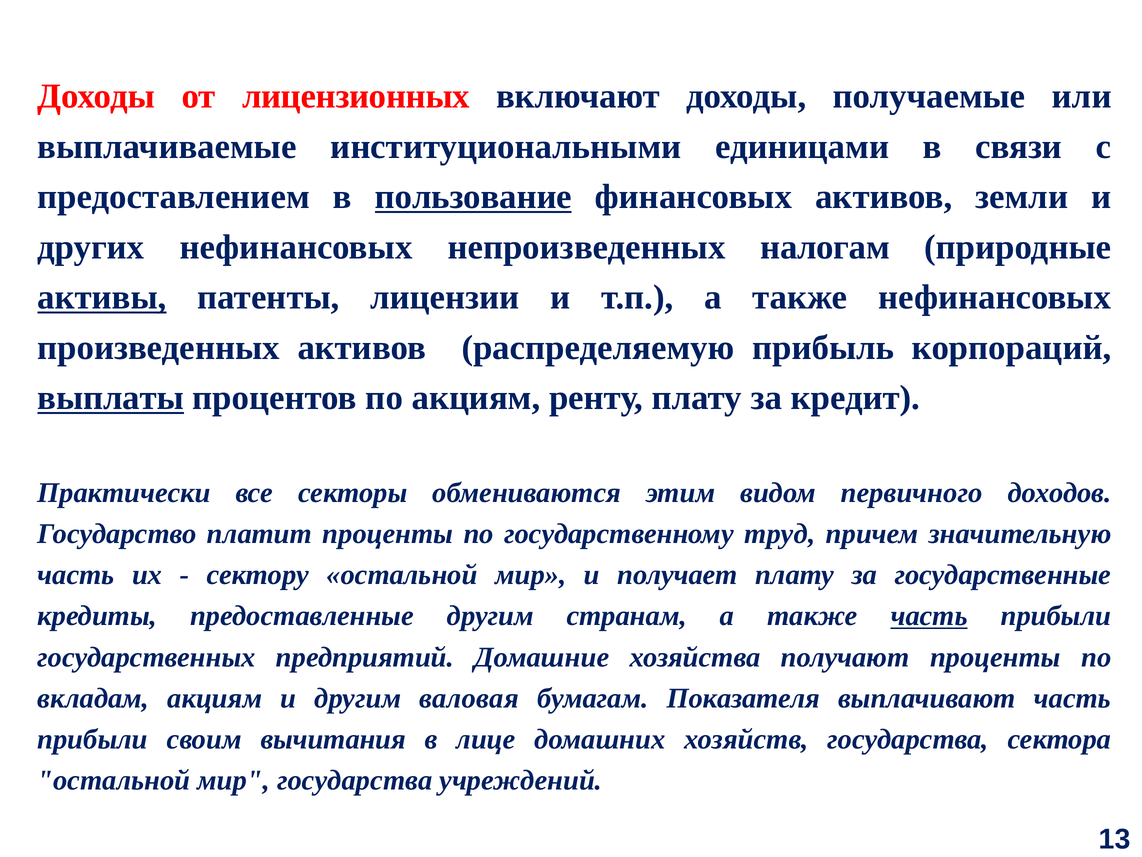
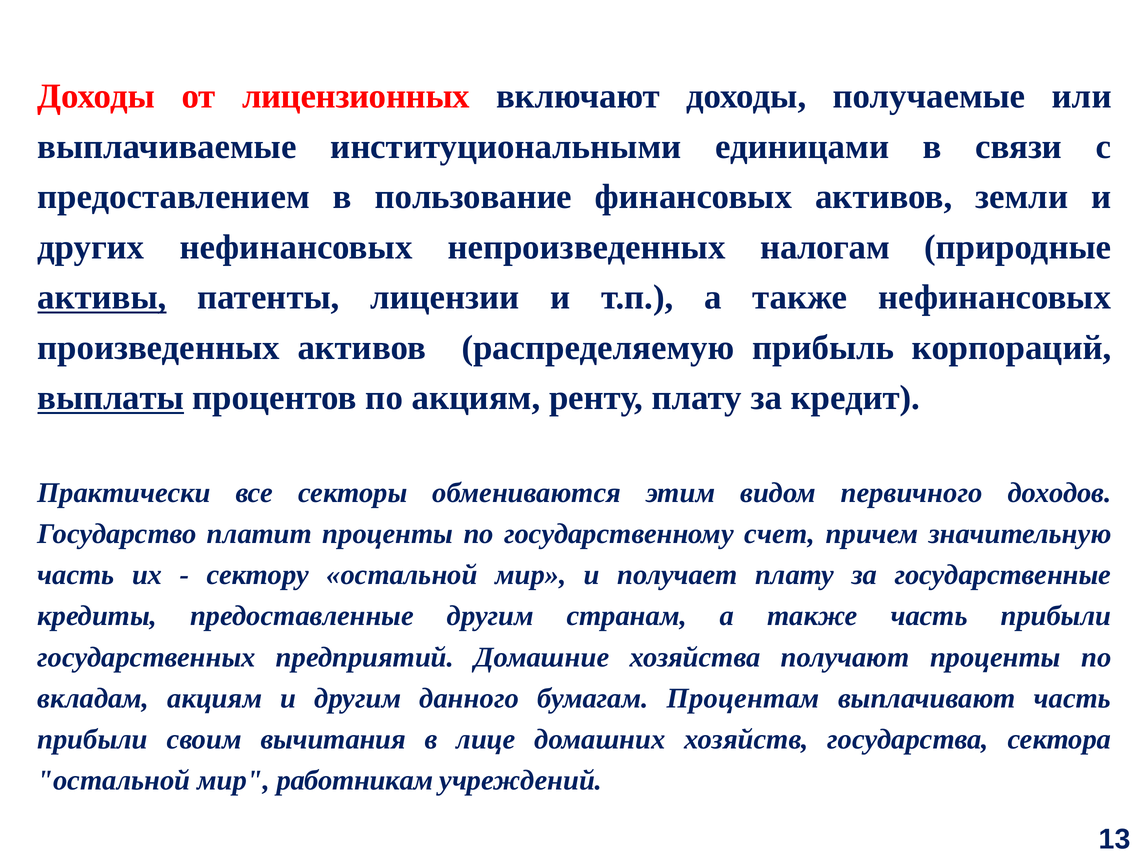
пользование underline: present -> none (473, 197)
труд: труд -> счет (780, 533)
часть underline: present -> none (929, 616)
валовая: валовая -> данного (469, 698)
Показателя: Показателя -> Процентам (743, 698)
мир государства: государства -> работникам (355, 780)
